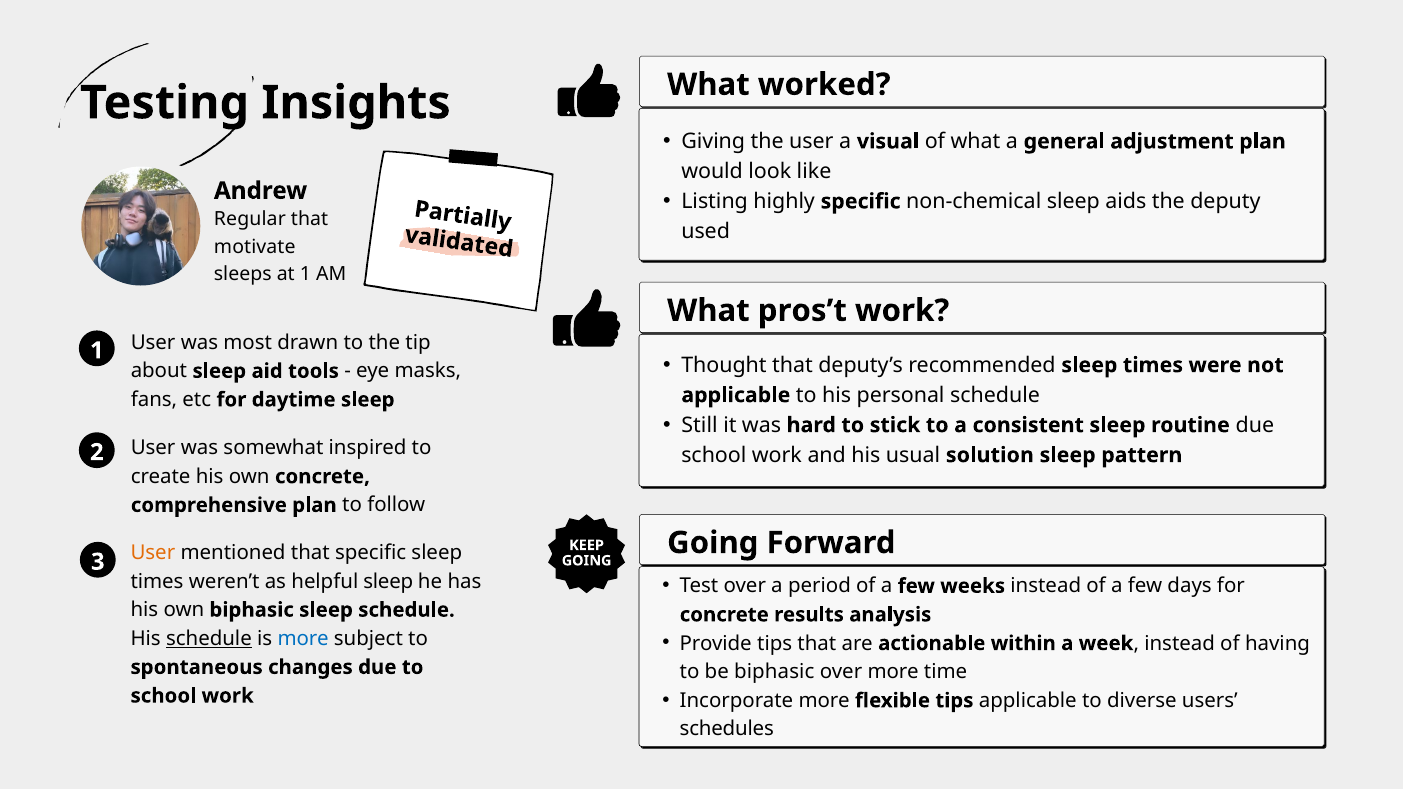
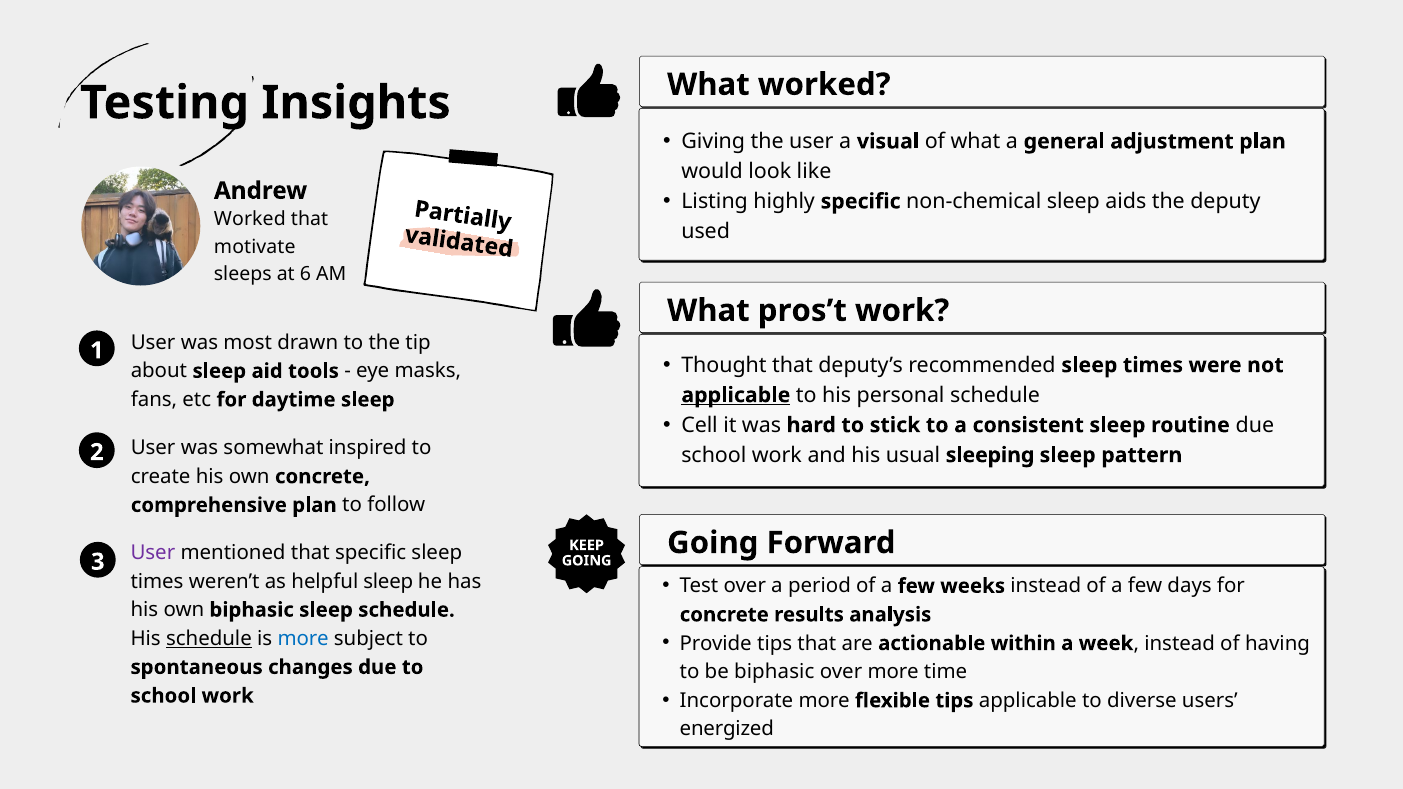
Regular: Regular -> Worked (250, 219)
at 1: 1 -> 6 (305, 274)
applicable underline: none -> present (736, 395)
Still: Still -> Cell (700, 425)
solution: solution -> sleeping (990, 455)
User colour: orange -> purple (153, 553)
schedules: schedules -> energized (727, 729)
